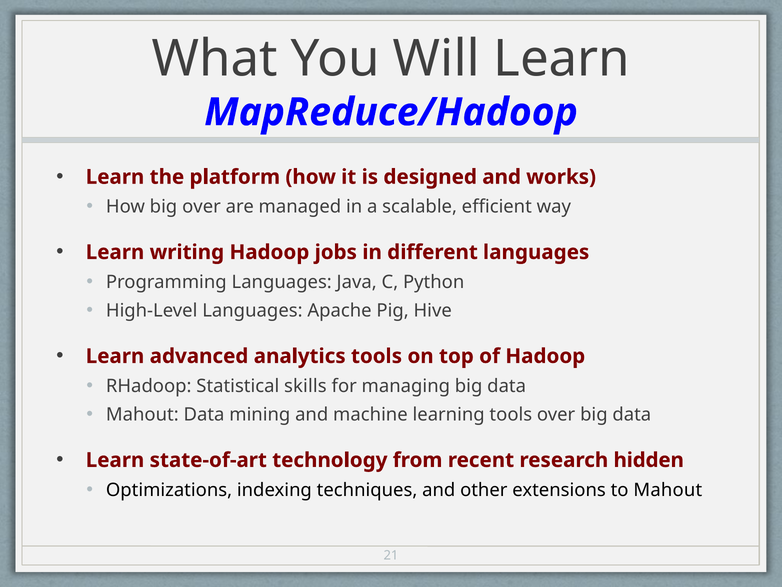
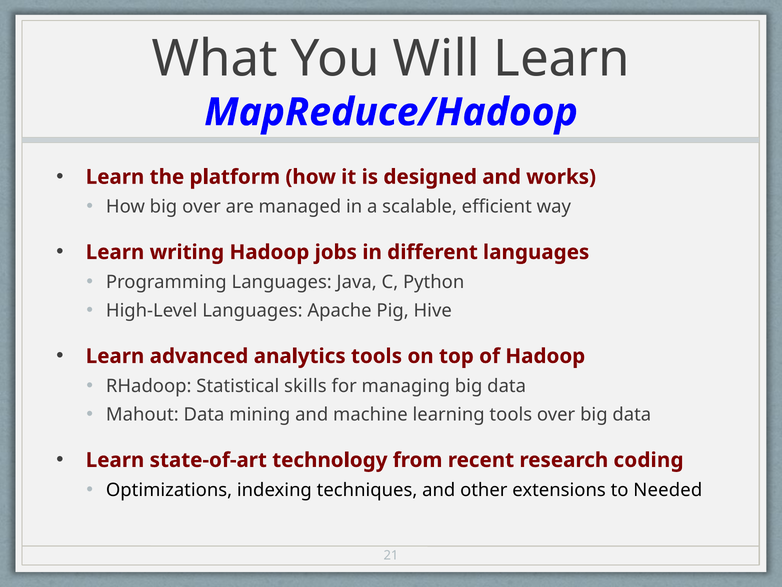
hidden: hidden -> coding (649, 460)
to Mahout: Mahout -> Needed (668, 490)
